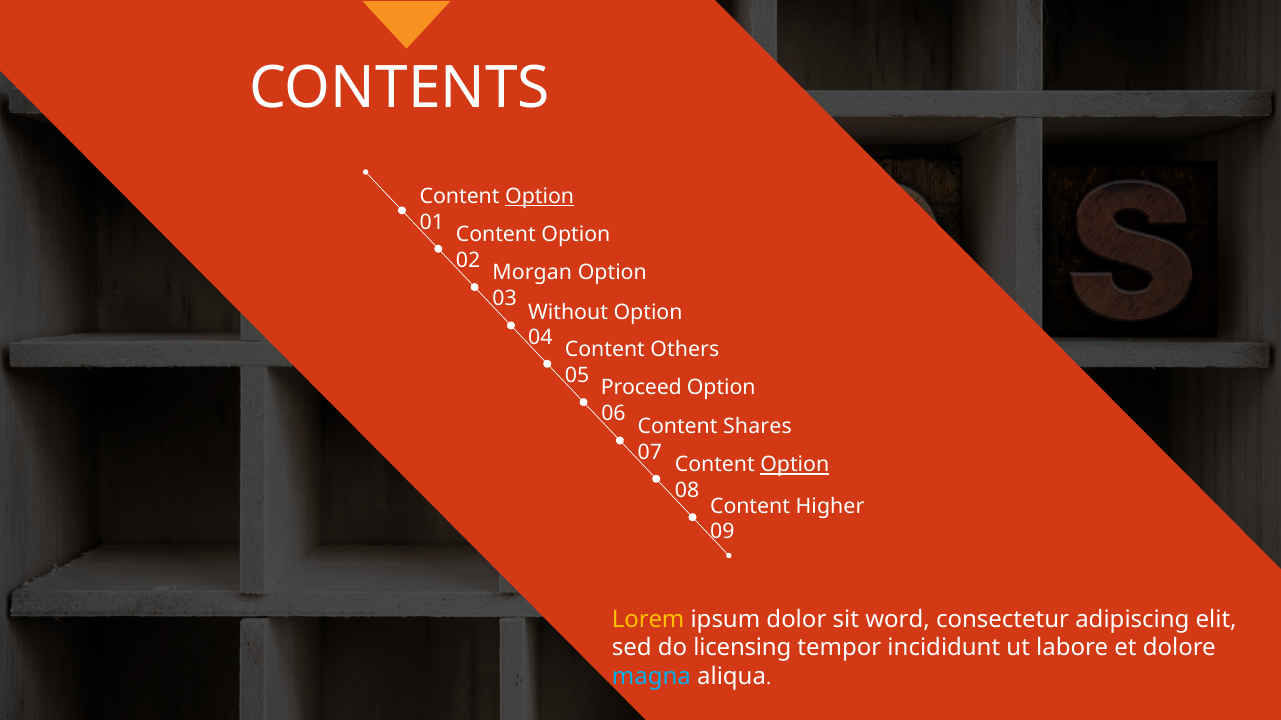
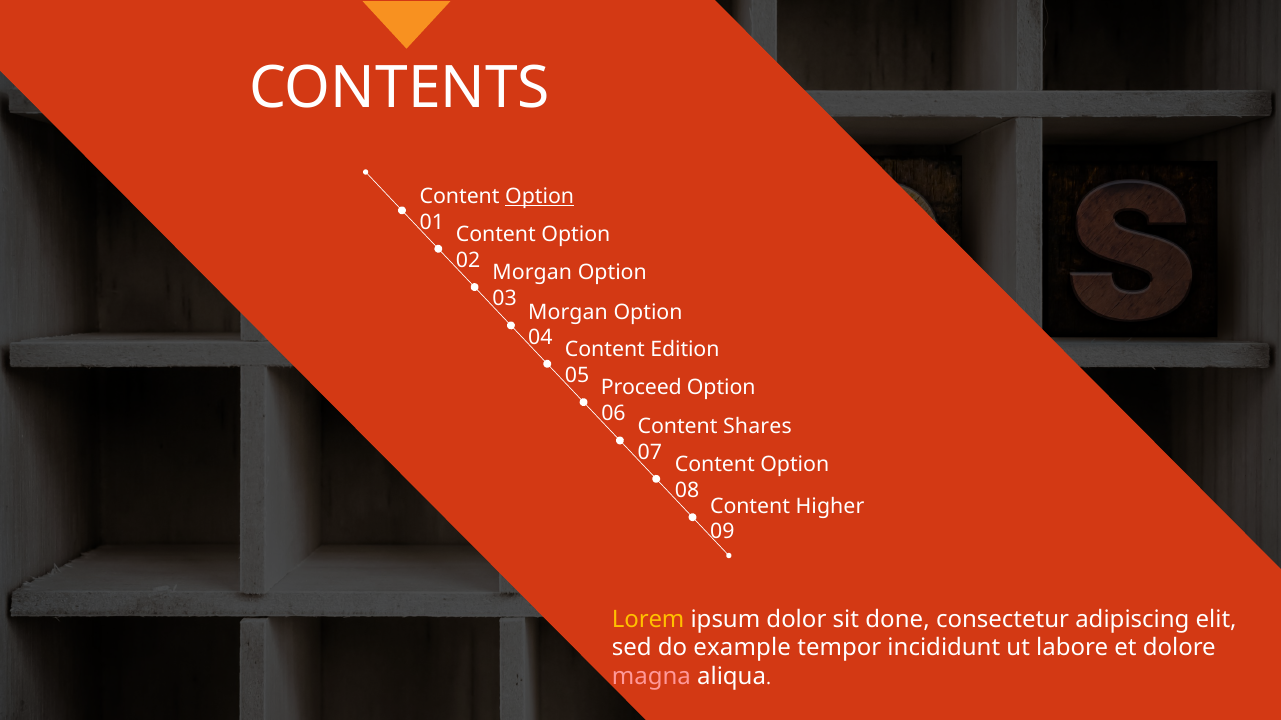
Without: Without -> Morgan (568, 313)
Others: Others -> Edition (685, 350)
Option underline: present -> none (795, 465)
word: word -> done (898, 620)
licensing: licensing -> example (742, 649)
magna colour: light blue -> pink (651, 677)
